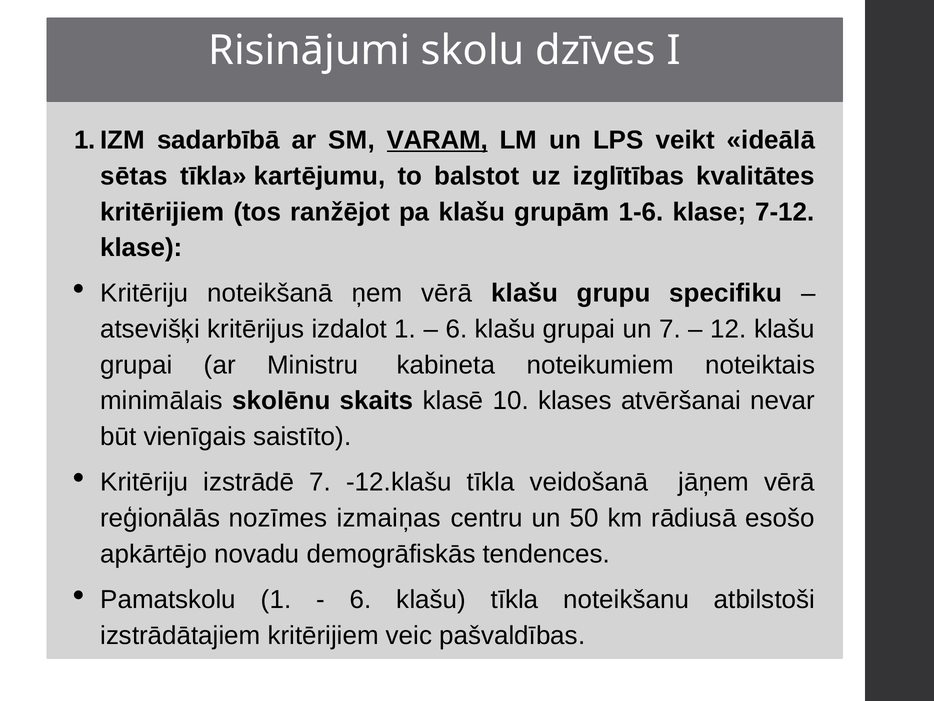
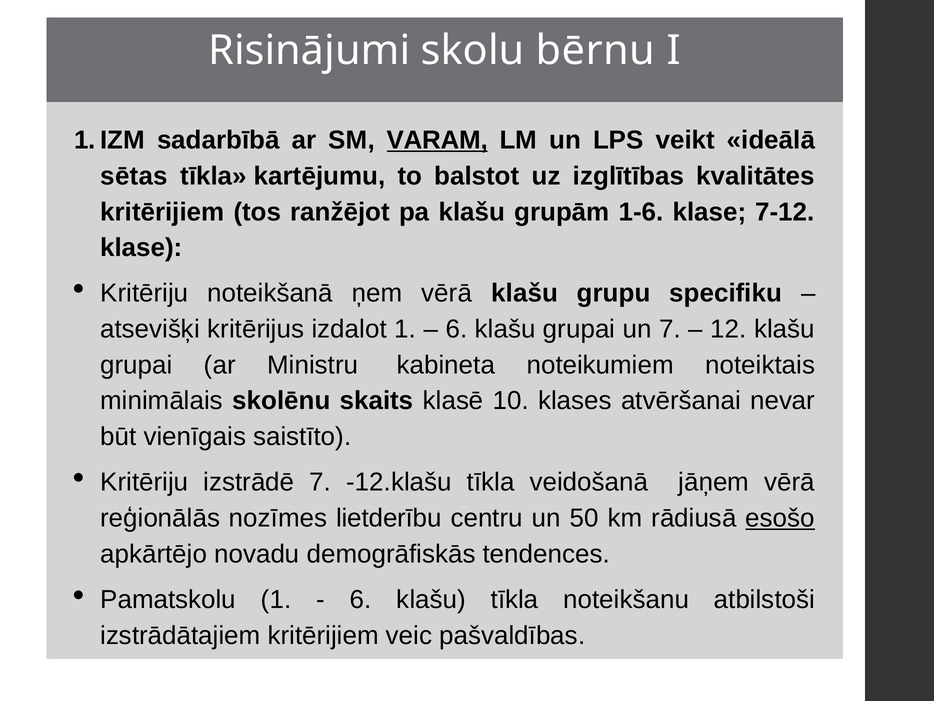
dzīves: dzīves -> bērnu (595, 51)
izmaiņas: izmaiņas -> lietderību (389, 518)
esošo underline: none -> present (780, 518)
